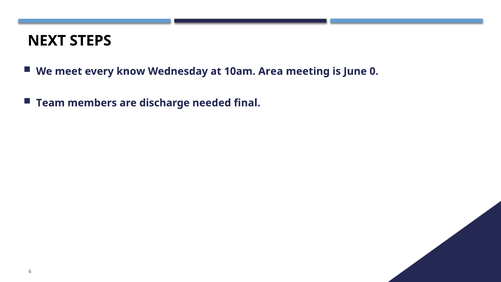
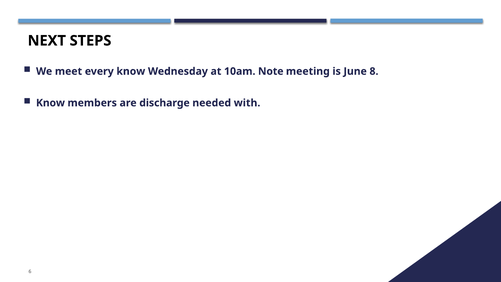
Area: Area -> Note (271, 71)
0: 0 -> 8 (374, 71)
Team: Team -> Know (50, 103)
final: final -> with (247, 103)
